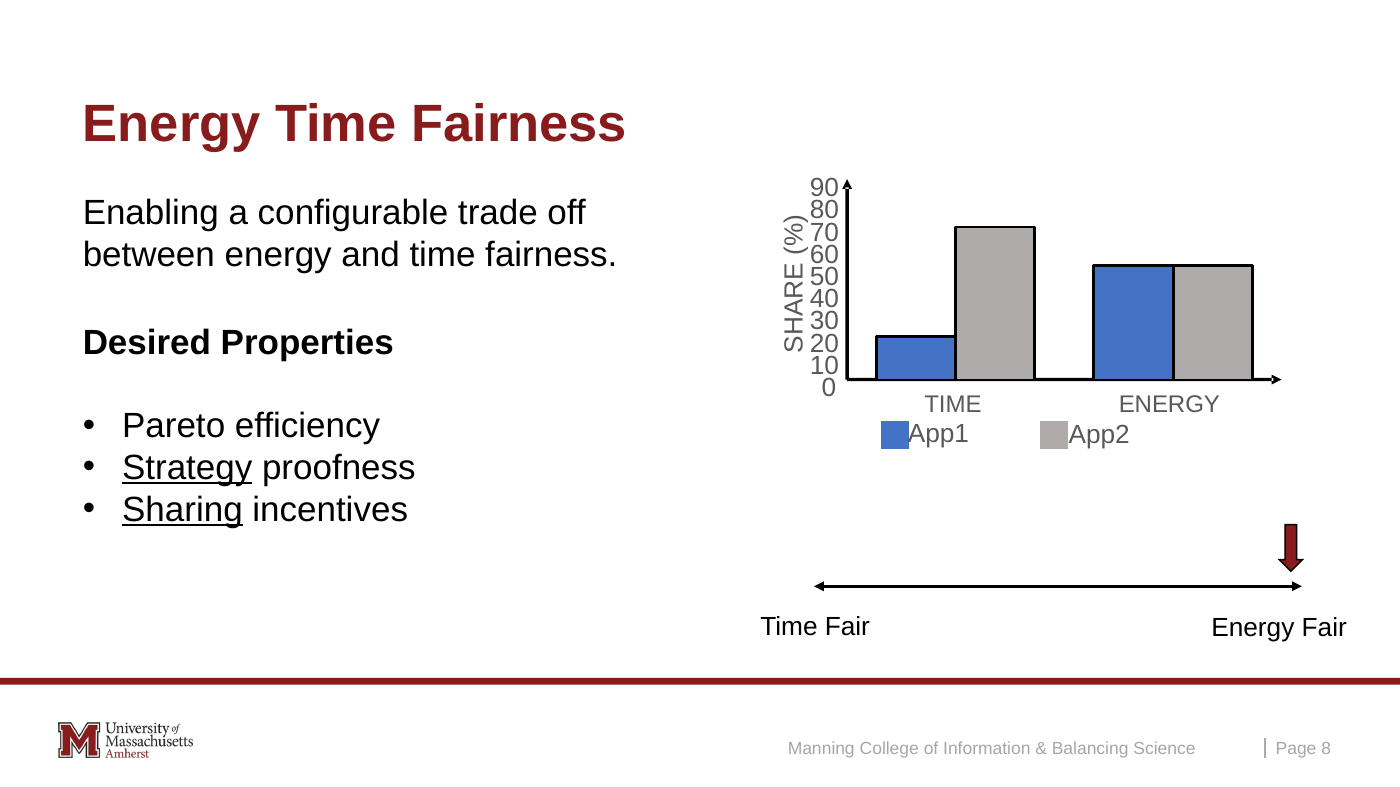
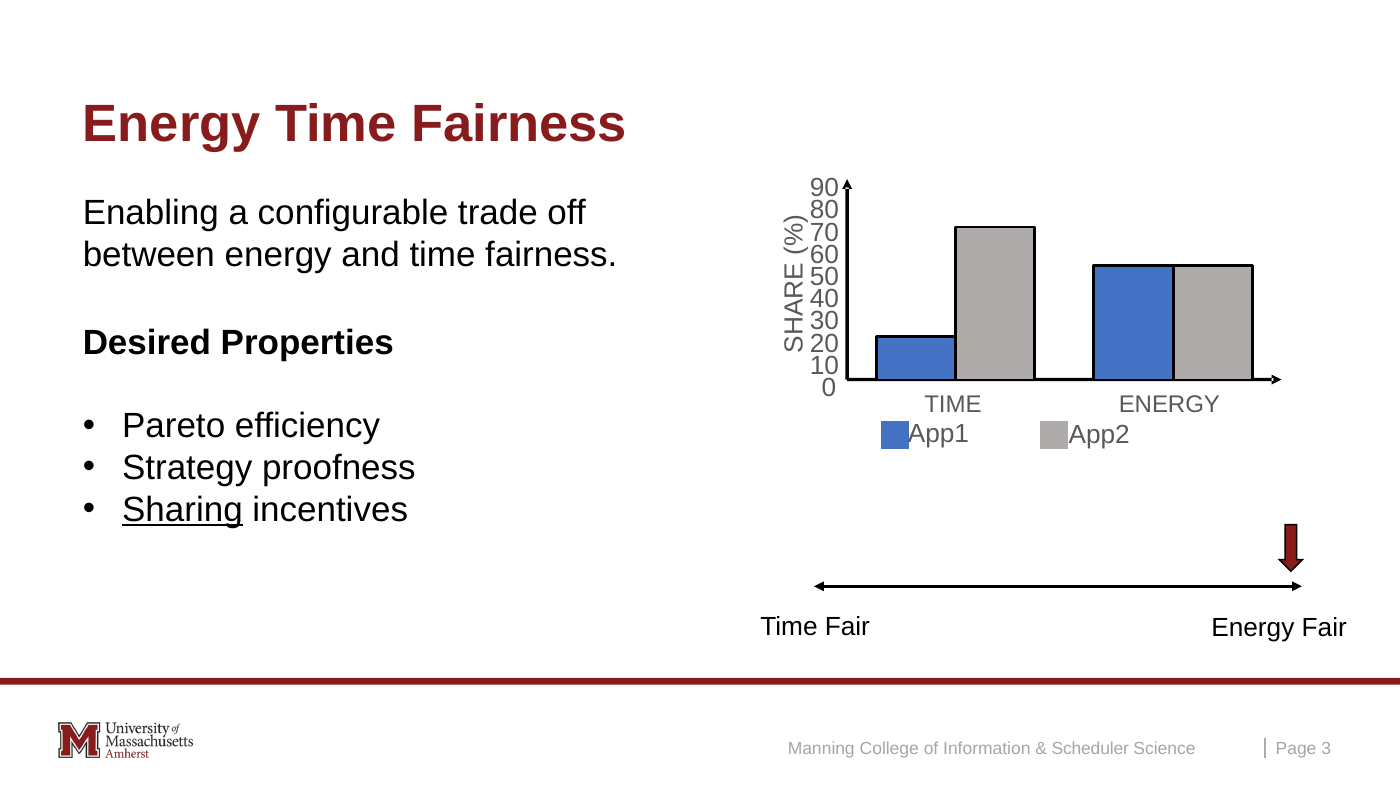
Strategy underline: present -> none (187, 469)
Balancing: Balancing -> Scheduler (1090, 750)
8: 8 -> 3 (1326, 749)
